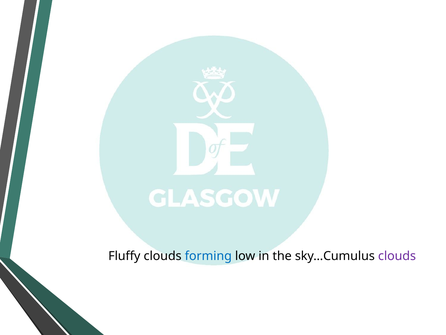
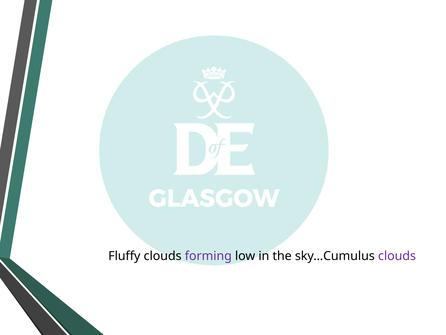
forming colour: blue -> purple (208, 256)
